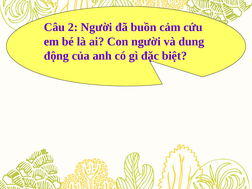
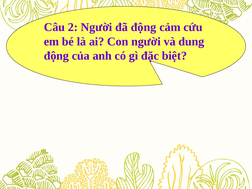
đã buồn: buồn -> động (144, 27)
